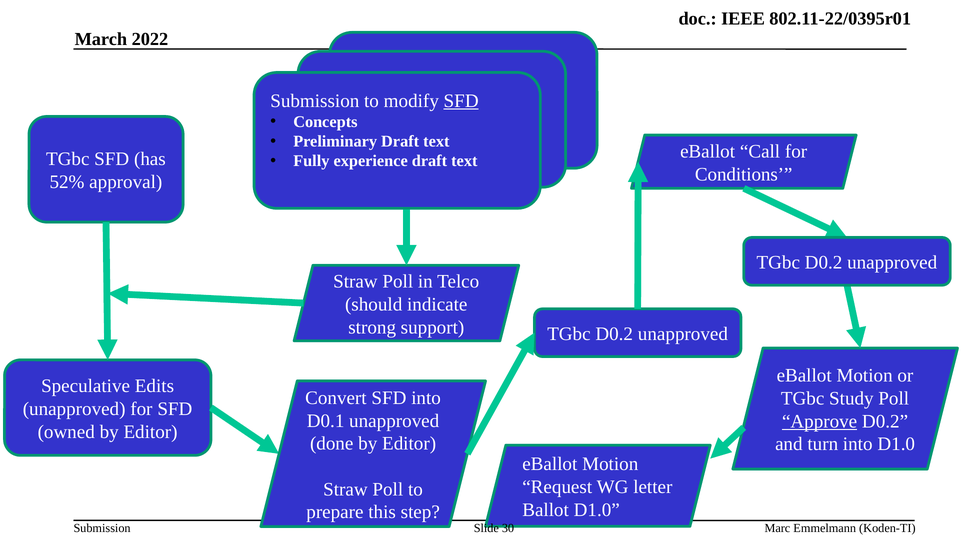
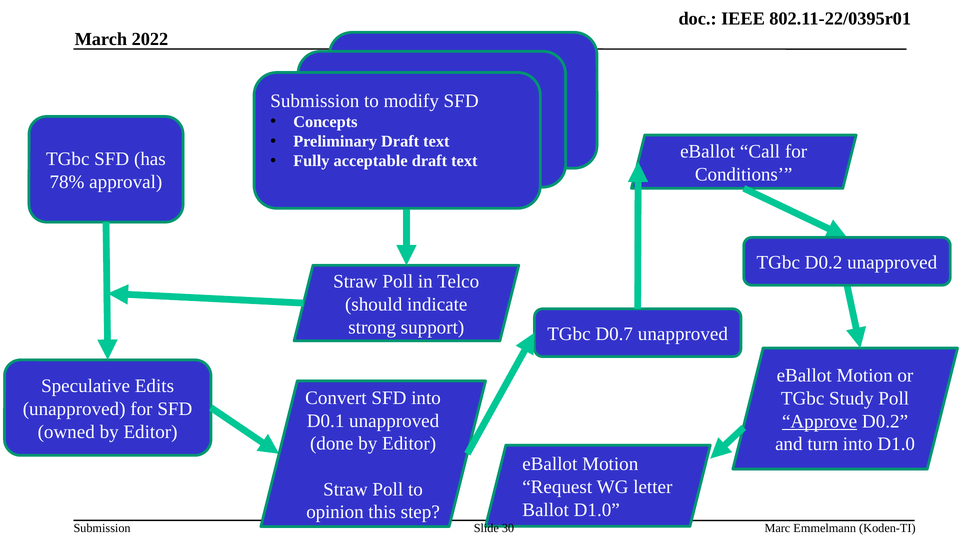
SFD underline: present -> none (461, 101)
experience: experience -> acceptable (371, 161)
52%: 52% -> 78% (67, 182)
D0.2: D0.2 -> D0.7 (614, 334)
prepare: prepare -> opinion (335, 512)
